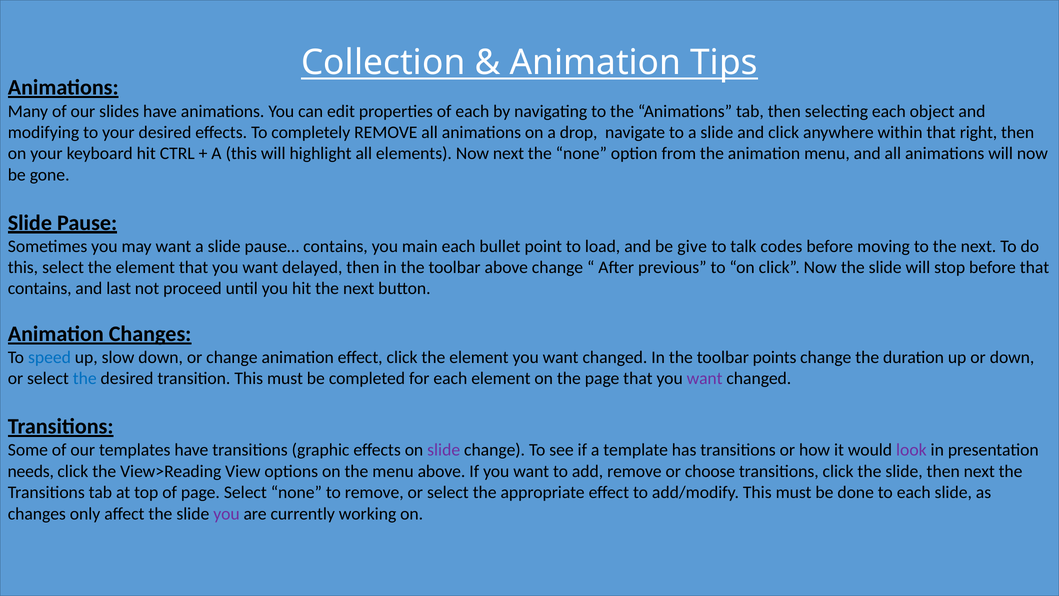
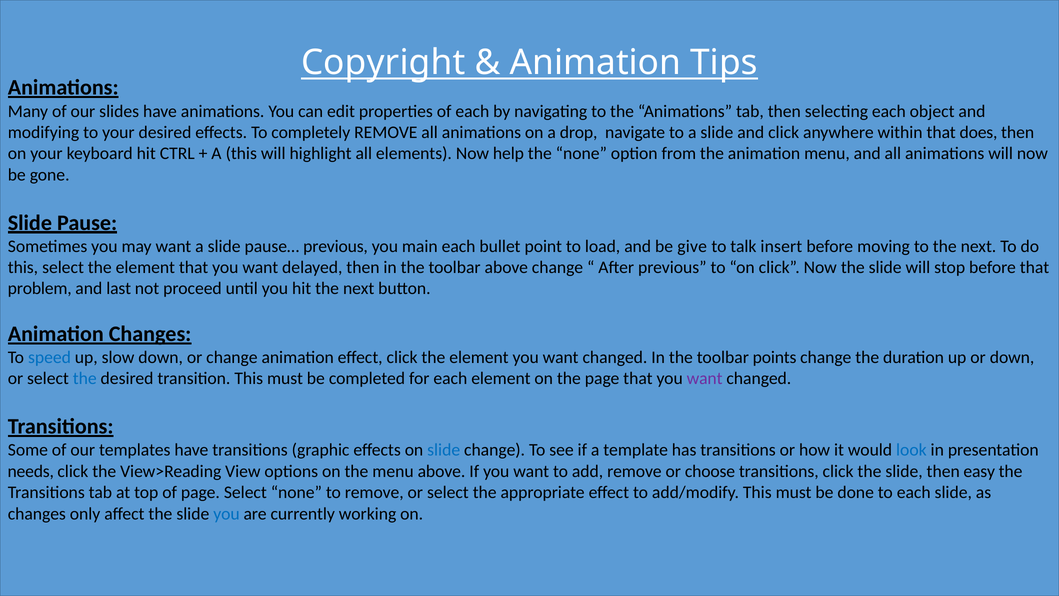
Collection: Collection -> Copyright (383, 62)
right: right -> does (979, 132)
Now next: next -> help (508, 153)
pause… contains: contains -> previous (336, 246)
codes: codes -> insert (781, 246)
contains: contains -> problem (40, 288)
slide colour: purple -> blue (444, 450)
look colour: purple -> blue (911, 450)
then next: next -> easy (979, 471)
you colour: purple -> blue (226, 513)
